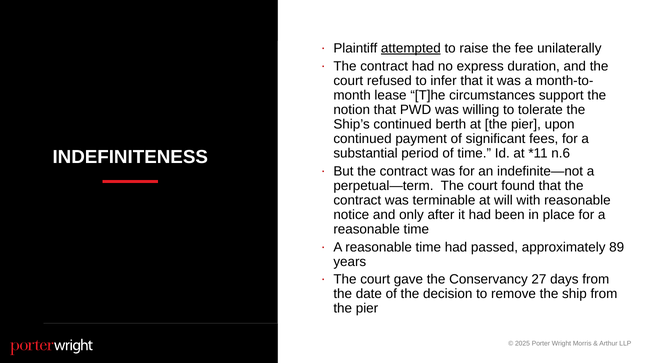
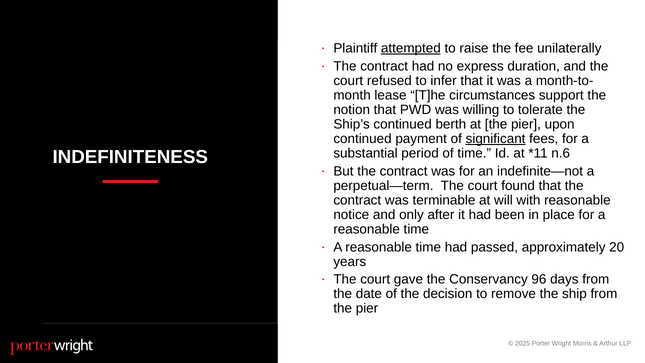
significant underline: none -> present (496, 139)
89: 89 -> 20 (617, 247)
27: 27 -> 96 (539, 279)
